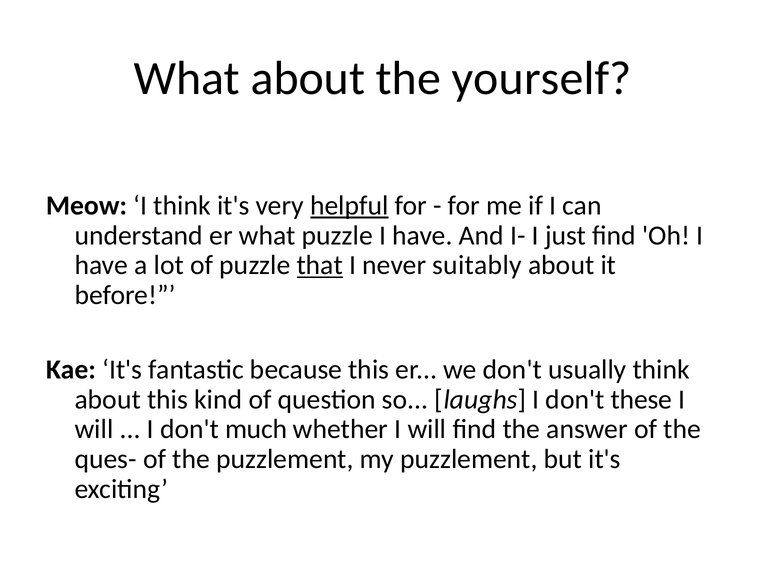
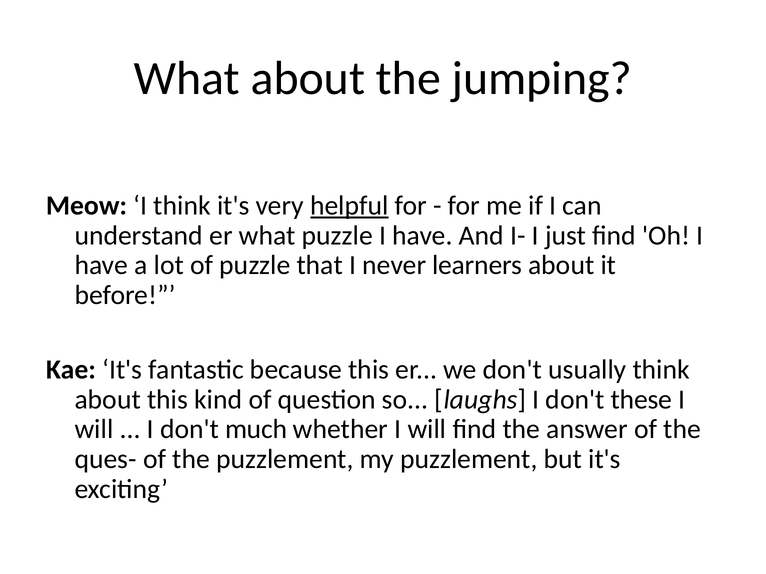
yourself: yourself -> jumping (542, 78)
that underline: present -> none (320, 266)
suitably: suitably -> learners (477, 266)
